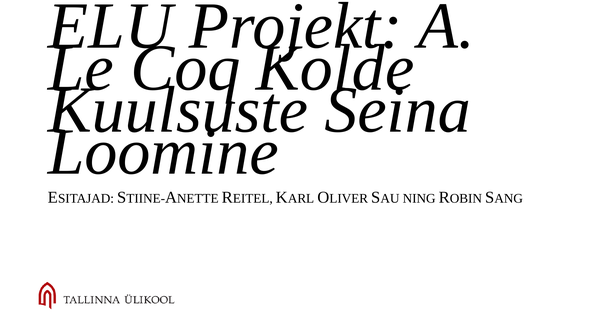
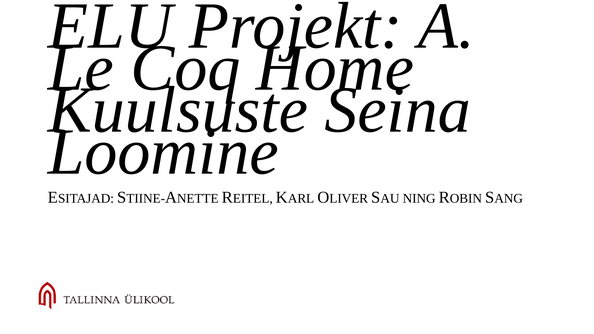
Kolde: Kolde -> Home (335, 68)
